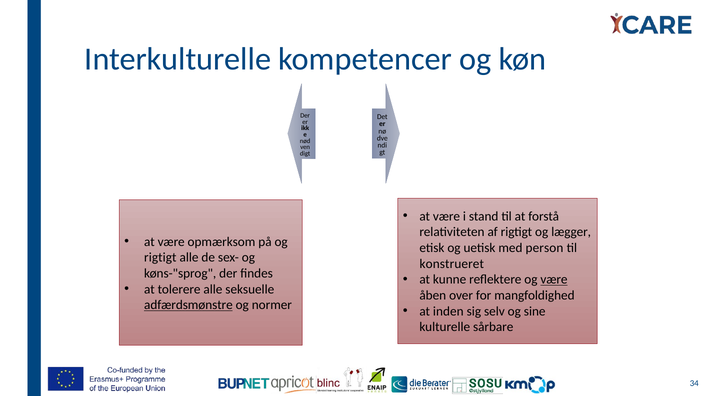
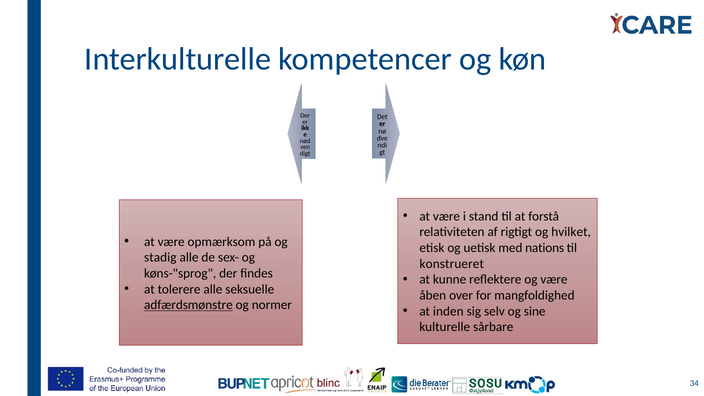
lægger: lægger -> hvilket (571, 232)
person: person -> nations (545, 248)
rigtigt: rigtigt -> stadig (160, 258)
være underline: present -> none (554, 280)
